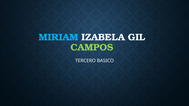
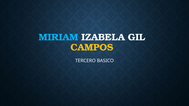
CAMPOS colour: light green -> yellow (92, 48)
